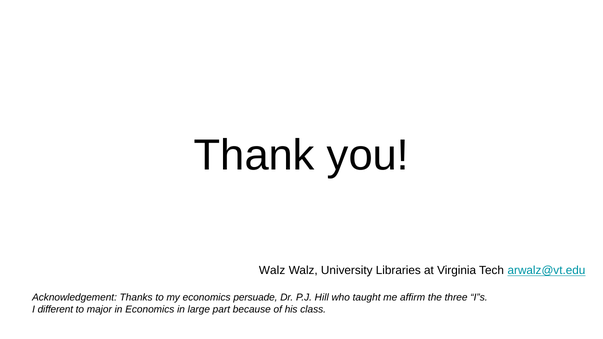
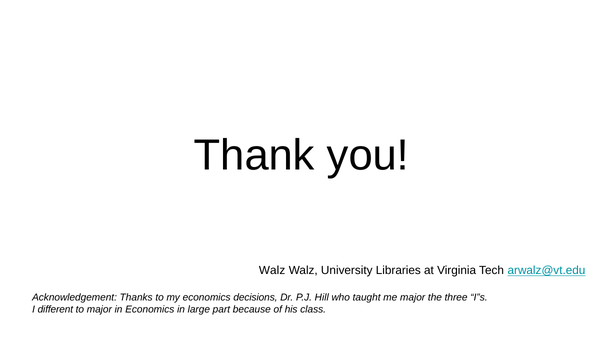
persuade: persuade -> decisions (255, 298)
me affirm: affirm -> major (413, 298)
